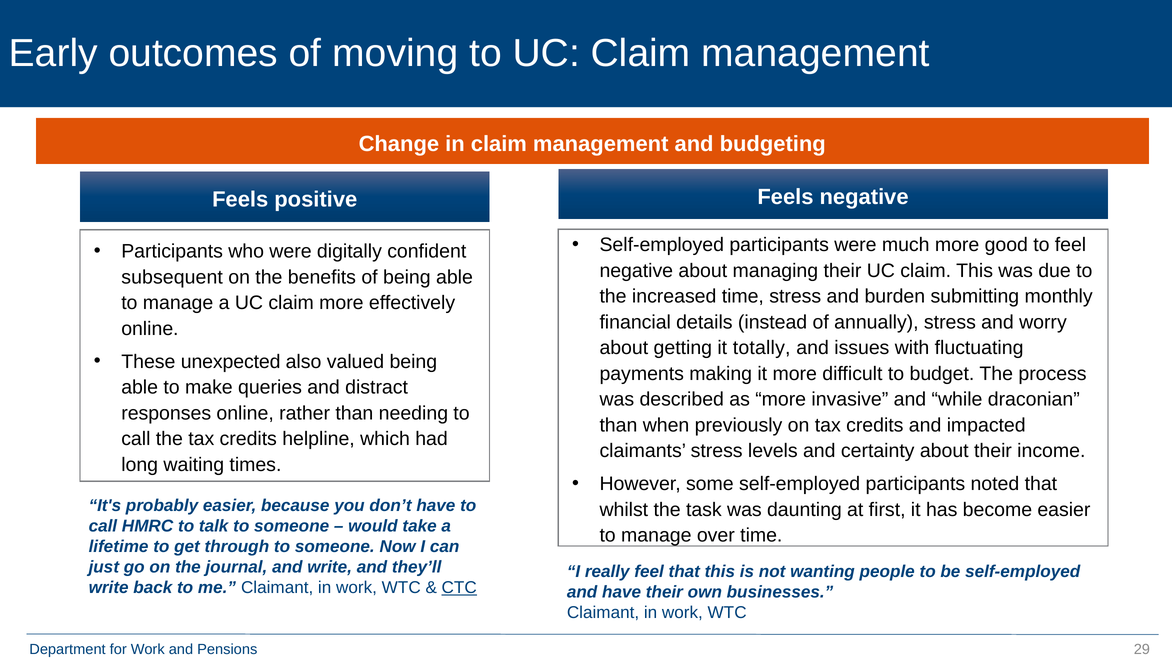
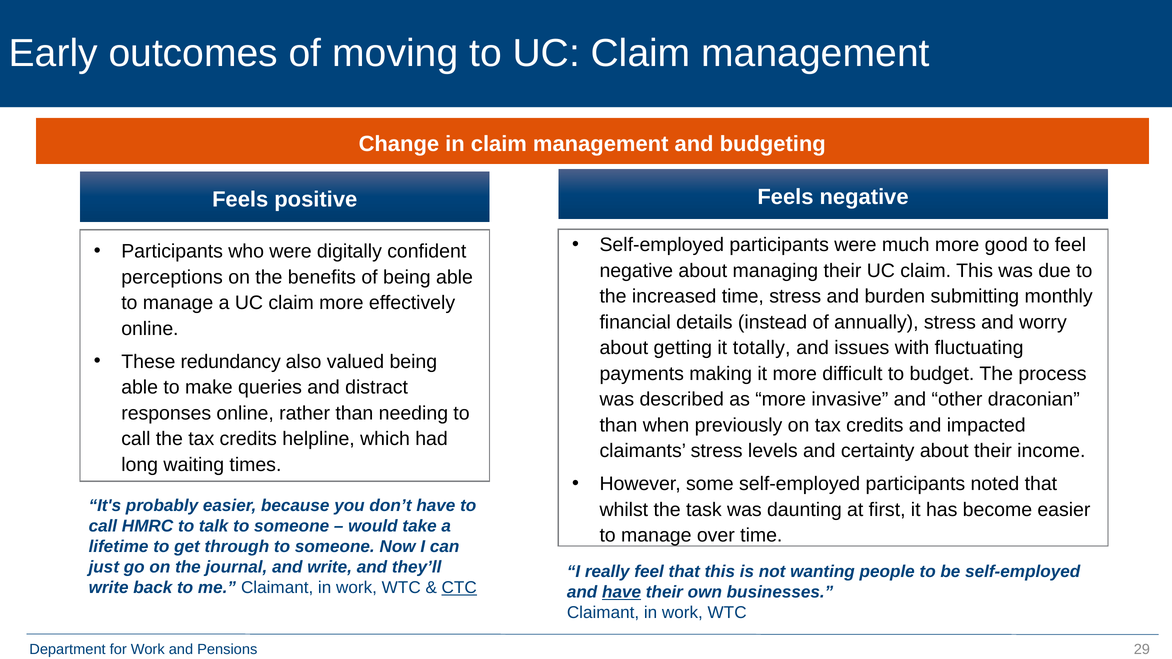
subsequent: subsequent -> perceptions (172, 277)
unexpected: unexpected -> redundancy (231, 362)
while: while -> other (957, 399)
have underline: none -> present (622, 592)
